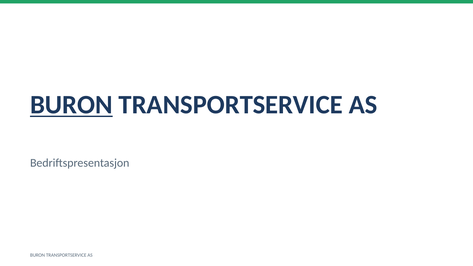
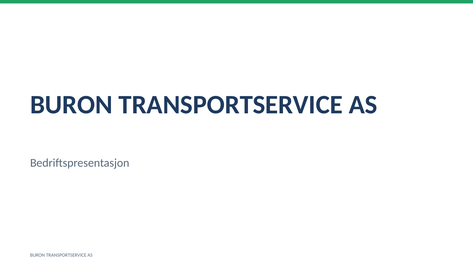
BURON underline: present -> none (71, 105)
